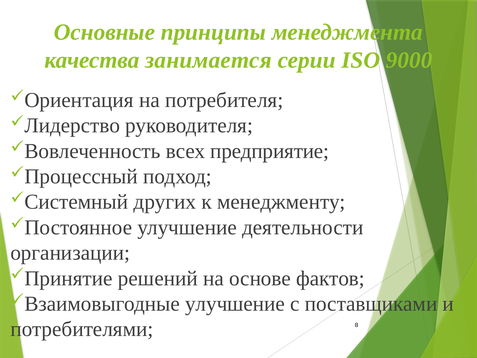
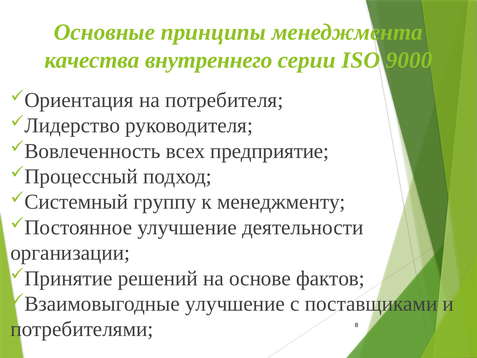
занимается: занимается -> внутреннего (209, 60)
других: других -> группу (165, 202)
